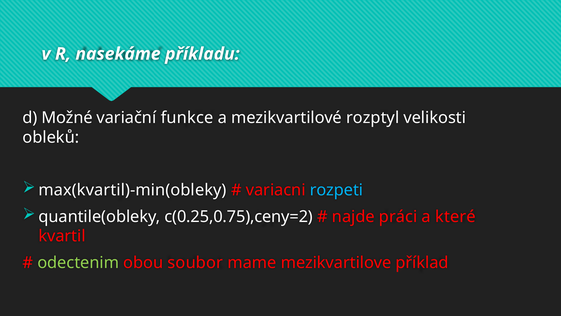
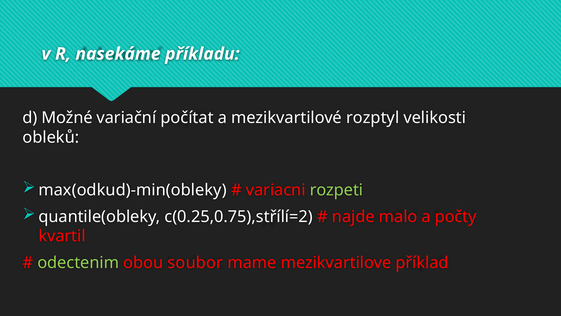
funkce: funkce -> počítat (187, 118)
max(kvartil)-min(obleky: max(kvartil)-min(obleky -> max(odkud)-min(obleky (133, 190)
rozpeti colour: light blue -> light green (336, 190)
c(0.25,0.75),ceny=2: c(0.25,0.75),ceny=2 -> c(0.25,0.75),střílí=2 (239, 216)
práci: práci -> malo (398, 216)
které: které -> počty (456, 216)
